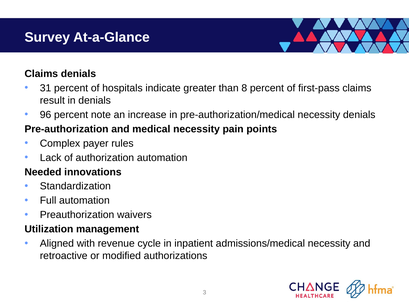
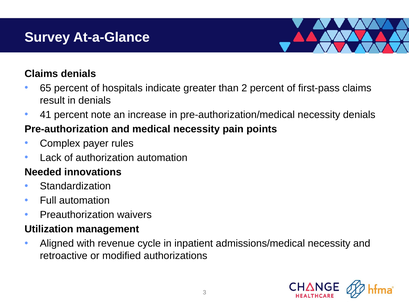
31: 31 -> 65 (46, 88)
8: 8 -> 2 (244, 88)
96: 96 -> 41 (46, 115)
